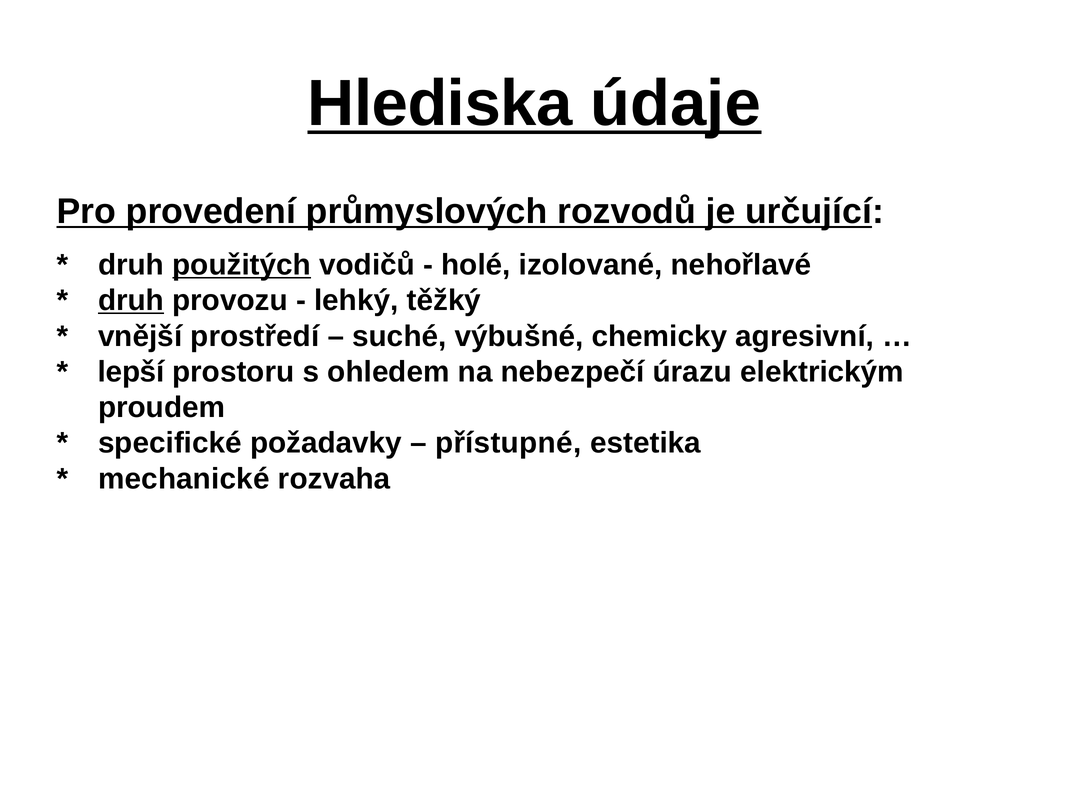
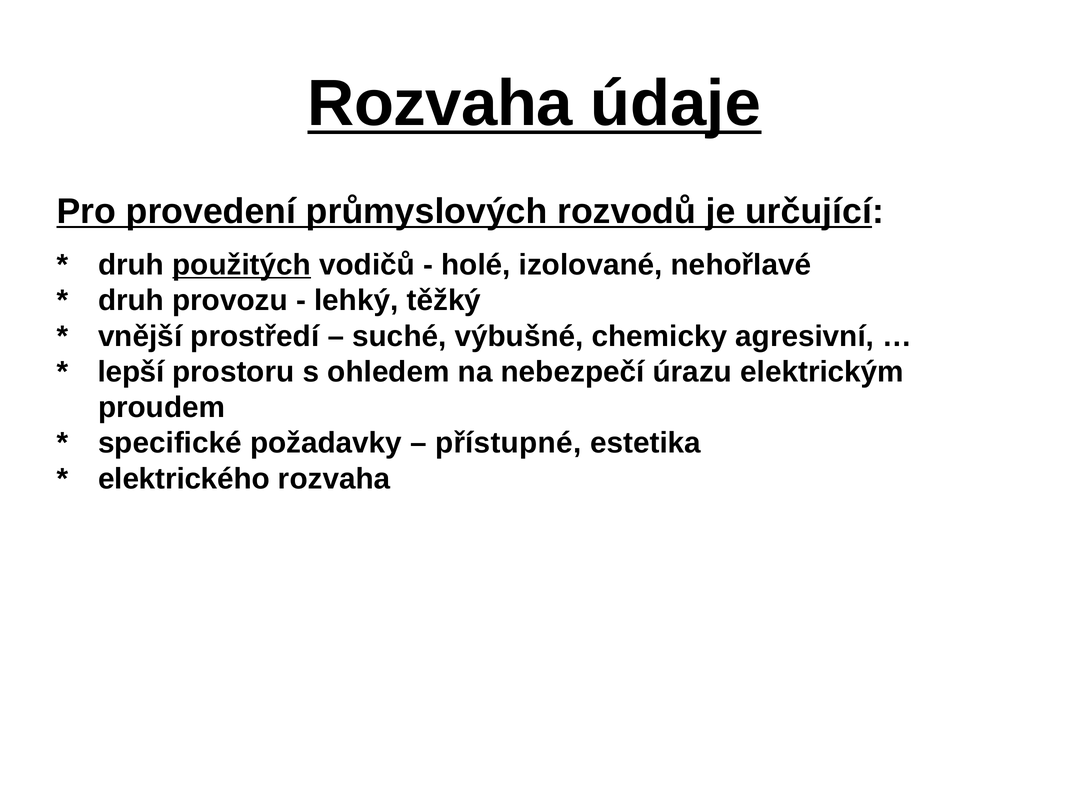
Hlediska: Hlediska -> Rozvaha (440, 103)
druh underline: present -> none (131, 300)
mechanické: mechanické -> elektrického (184, 479)
